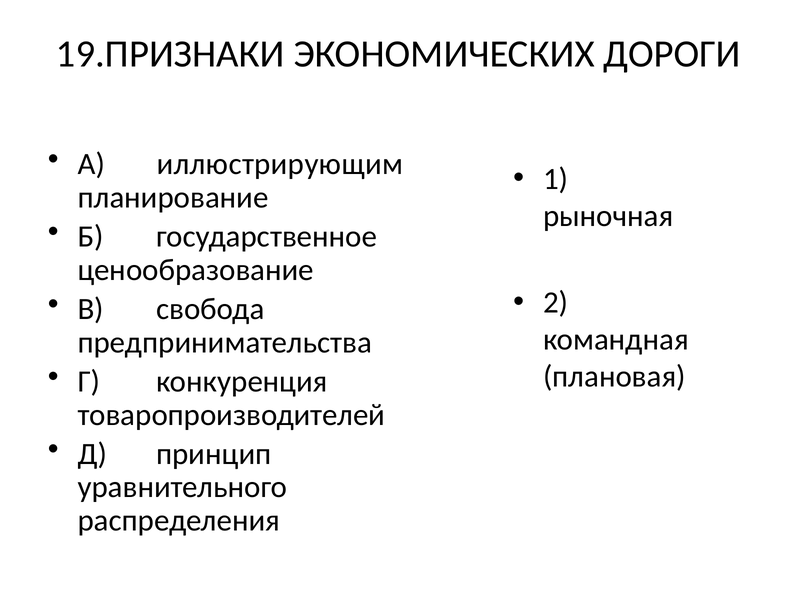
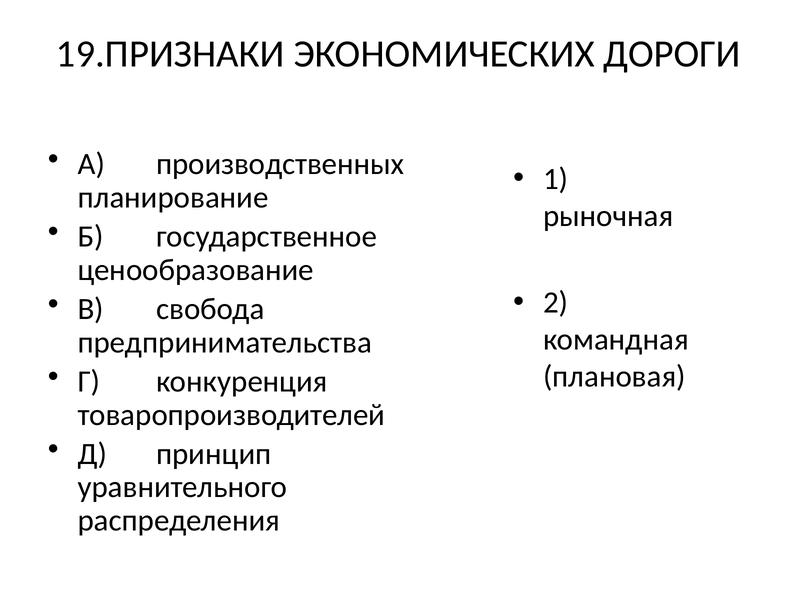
иллюстрирующим: иллюстрирующим -> производственных (280, 164)
